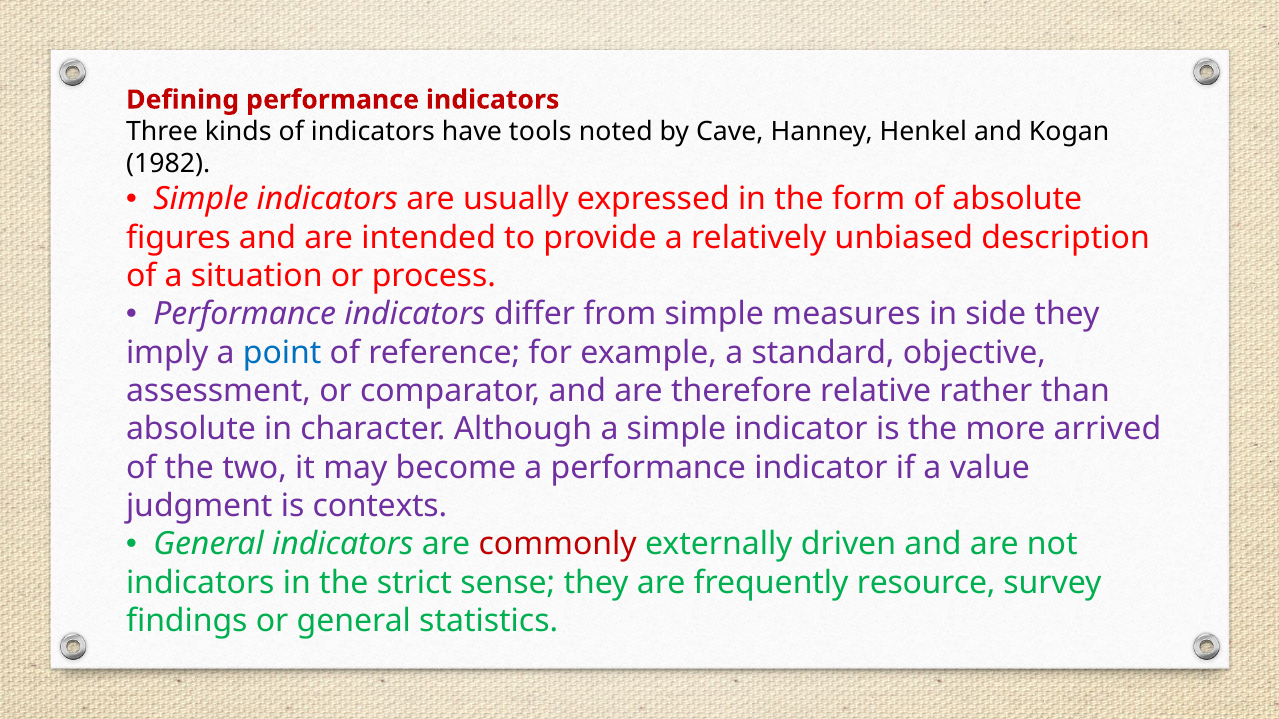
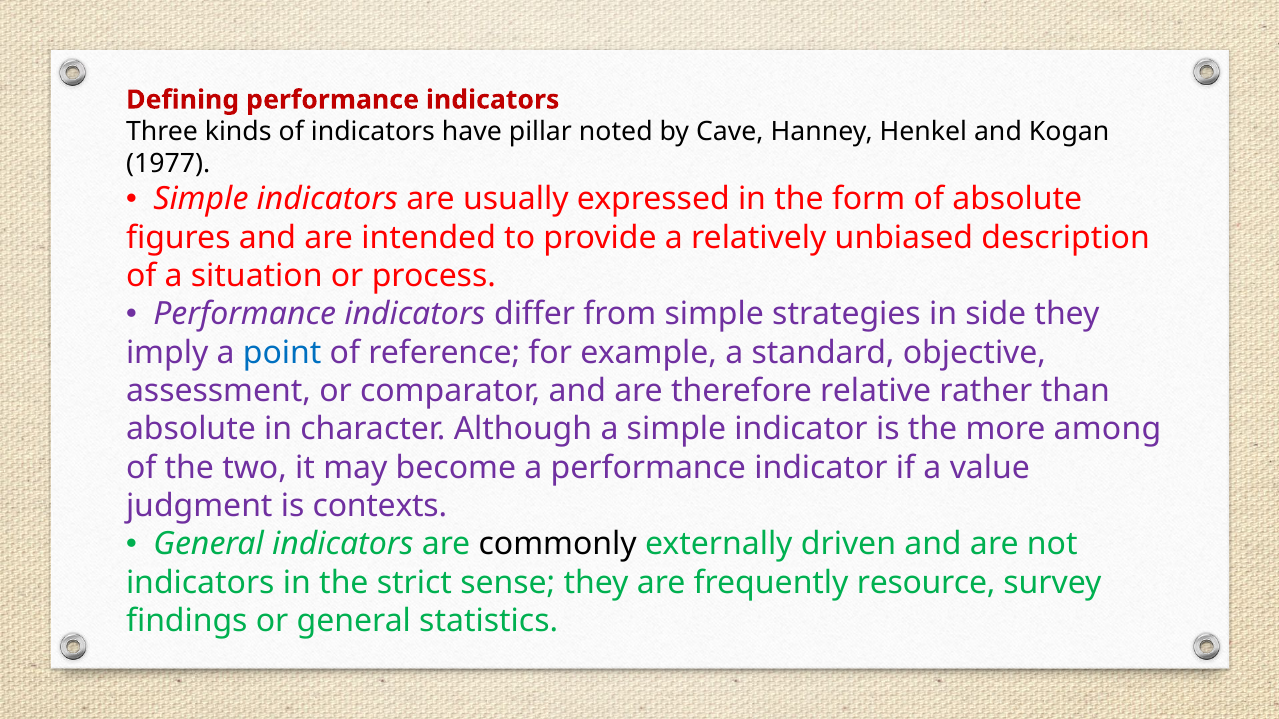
tools: tools -> pillar (540, 132)
1982: 1982 -> 1977 (168, 164)
measures: measures -> strategies (846, 314)
arrived: arrived -> among (1107, 430)
commonly colour: red -> black (558, 545)
